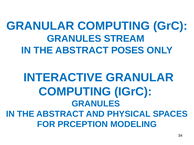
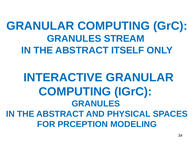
POSES: POSES -> ITSELF (128, 50)
